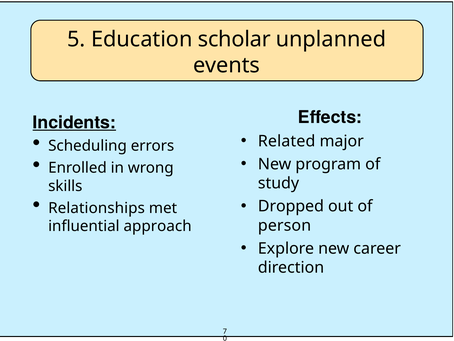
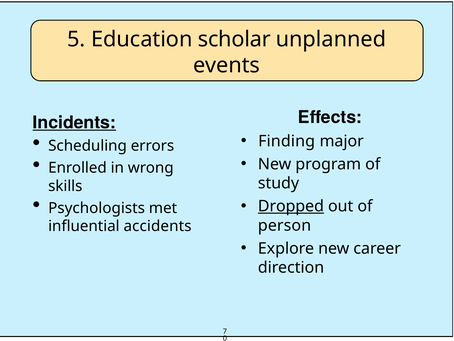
Related: Related -> Finding (287, 141)
Relationships: Relationships -> Psychologists (97, 208)
Dropped underline: none -> present (291, 206)
approach: approach -> accidents (158, 226)
